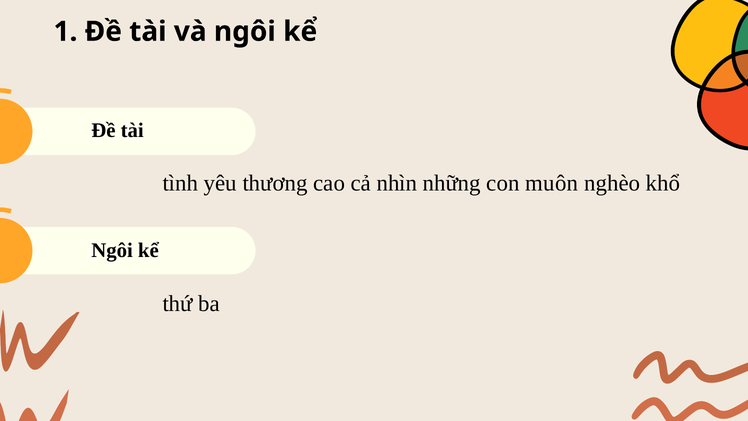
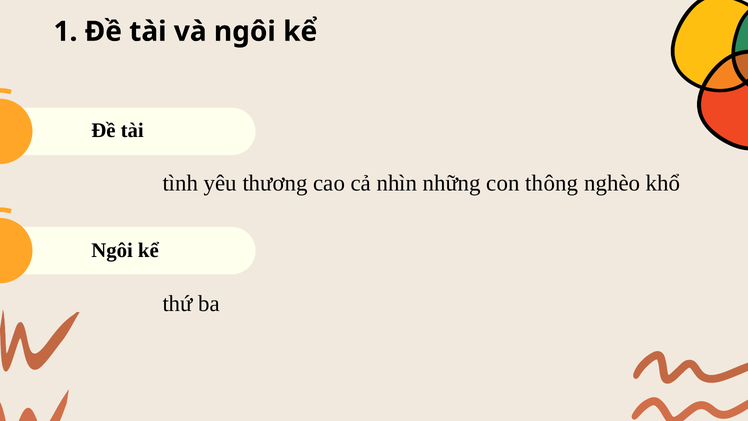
muôn: muôn -> thông (552, 183)
